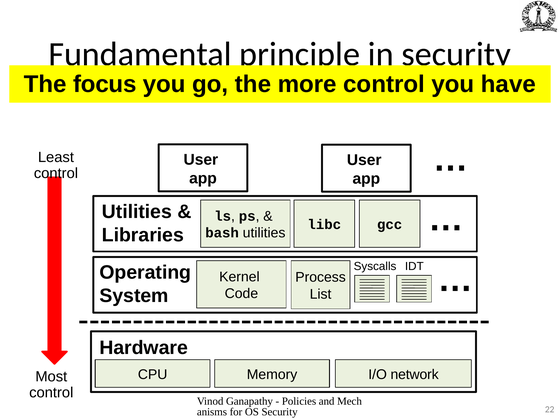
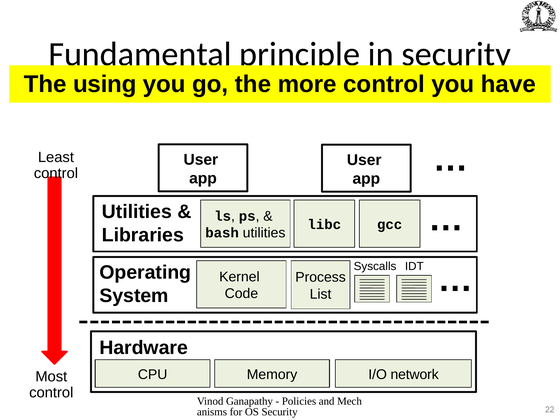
focus: focus -> using (105, 84)
